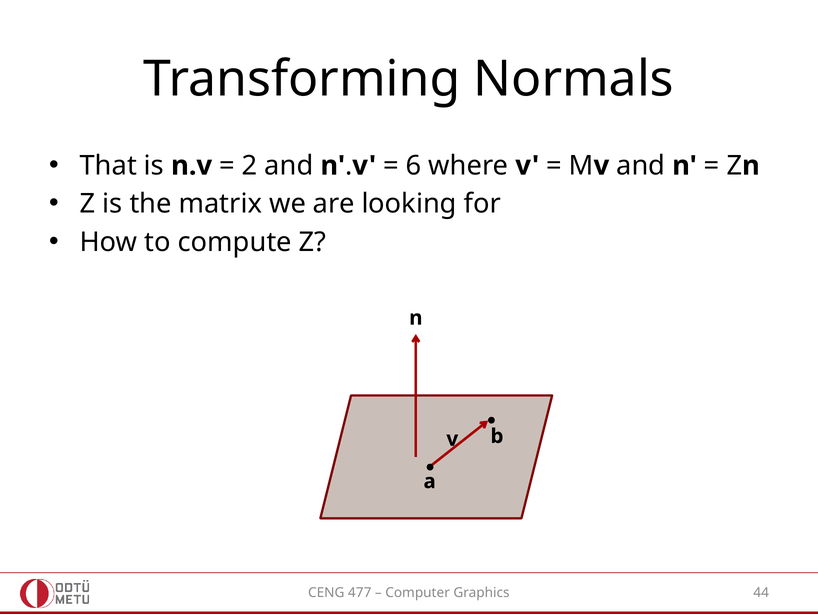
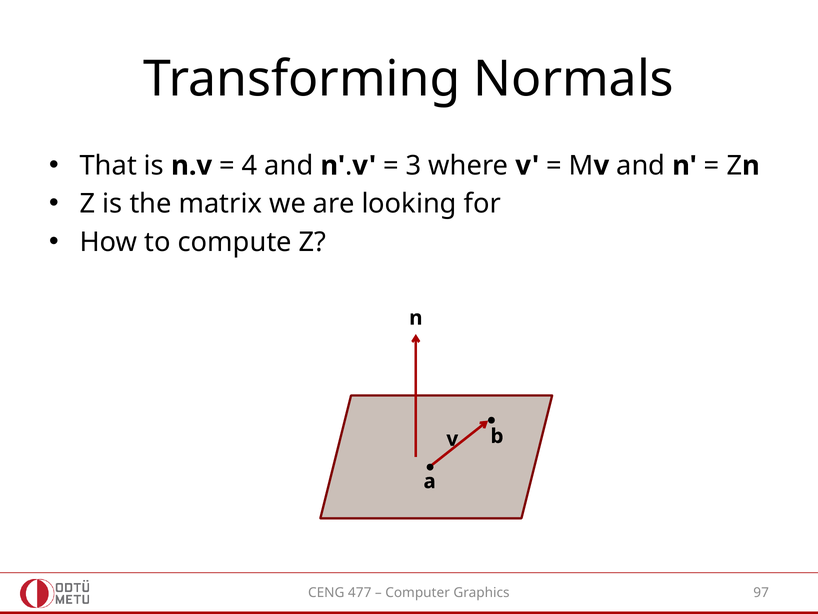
2: 2 -> 4 (250, 166)
6: 6 -> 3 (414, 166)
44: 44 -> 97 (761, 592)
